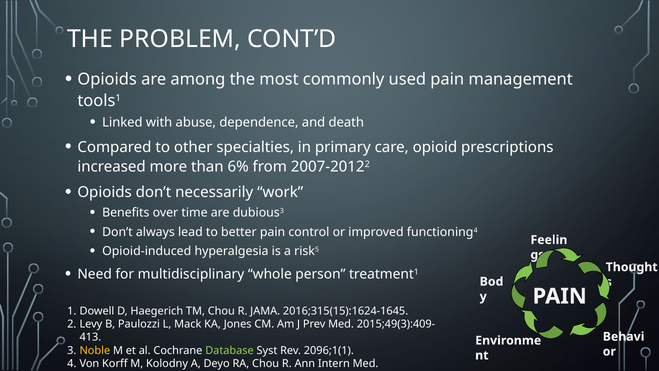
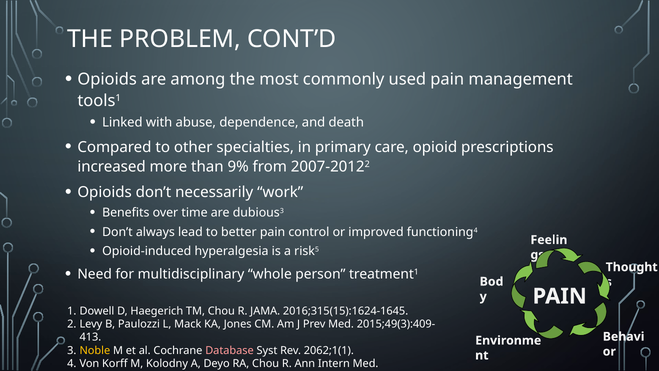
6%: 6% -> 9% (238, 166)
Database colour: light green -> pink (229, 350)
2096;1(1: 2096;1(1 -> 2062;1(1 (329, 350)
